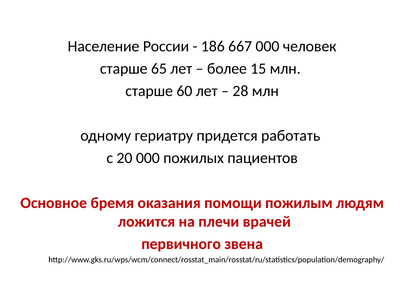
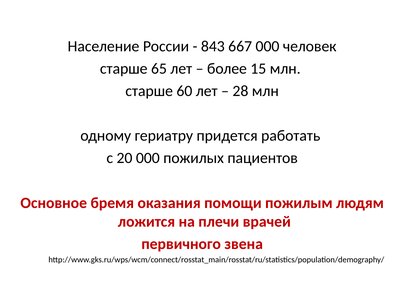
186: 186 -> 843 (213, 46)
